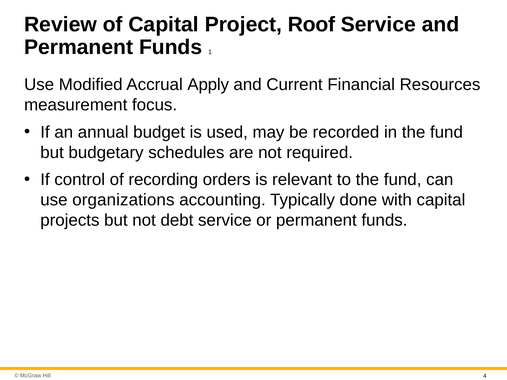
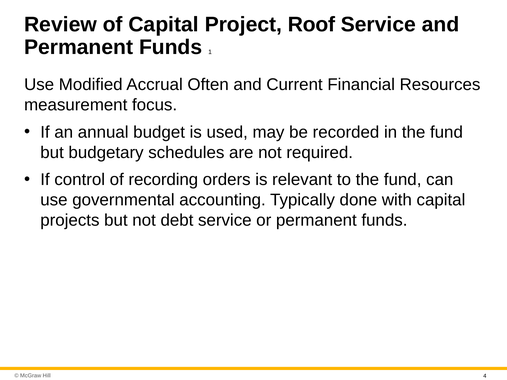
Apply: Apply -> Often (208, 85)
organizations: organizations -> governmental (123, 200)
